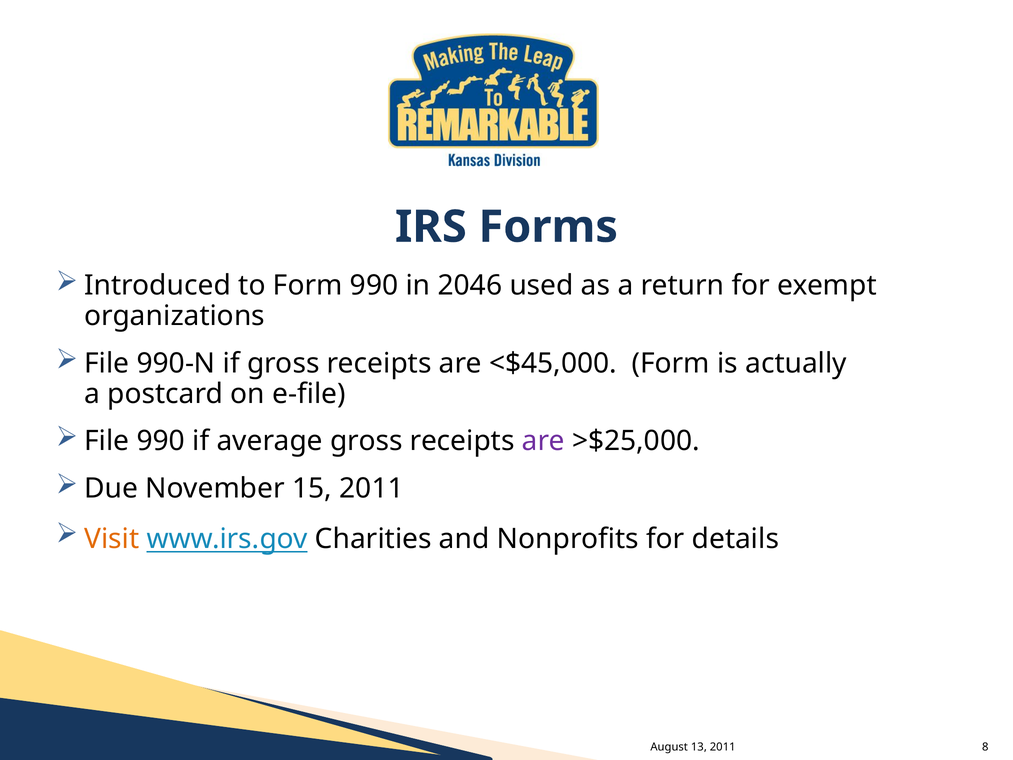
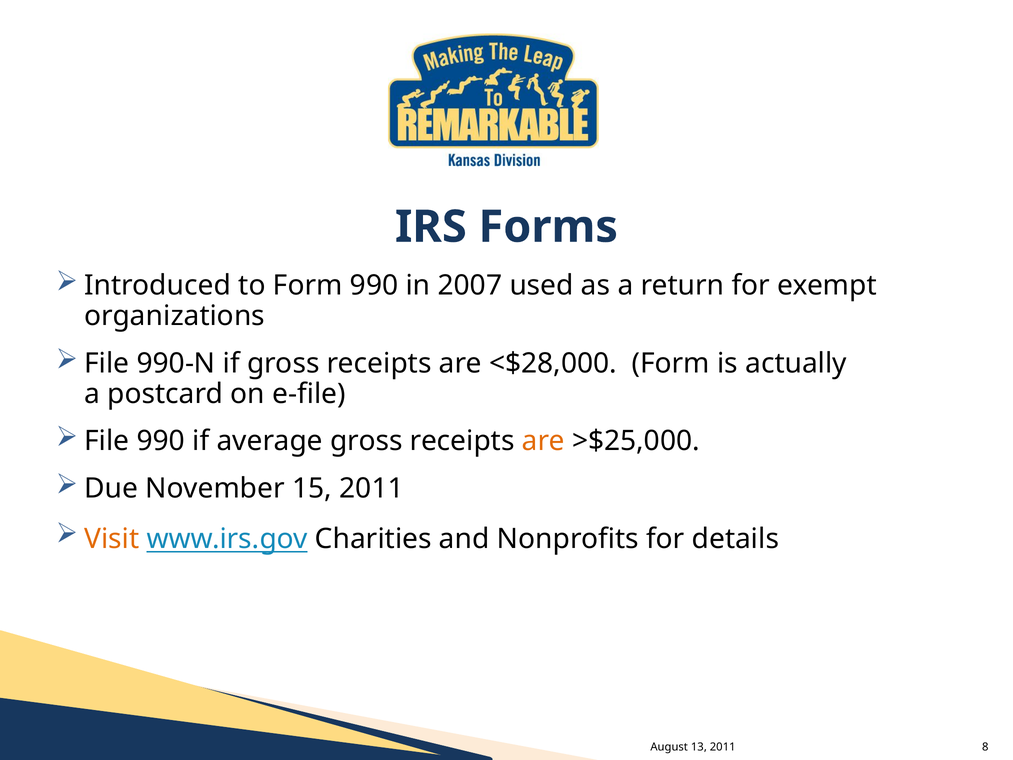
2046: 2046 -> 2007 (470, 285)
<$45,000: <$45,000 -> <$28,000 (553, 363)
are colour: purple -> orange (543, 441)
